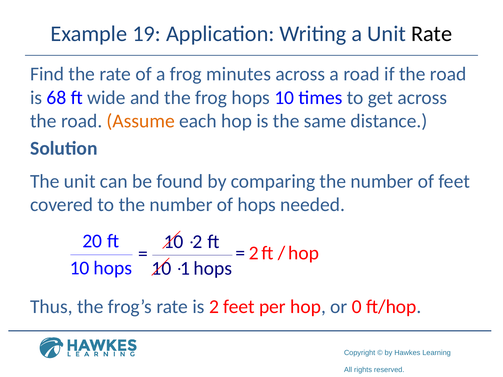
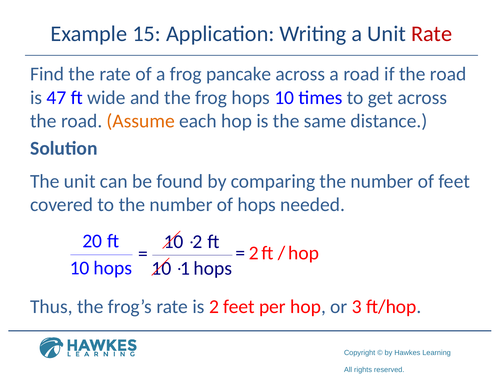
19: 19 -> 15 (147, 34)
Rate colour: black -> red (432, 34)
minutes: minutes -> pancake (239, 74)
68: 68 -> 47 (57, 98)
0: 0 -> 3 (357, 307)
